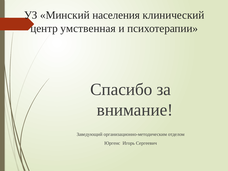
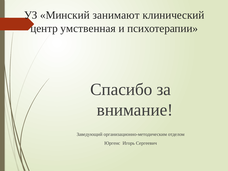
населения: населения -> занимают (116, 15)
